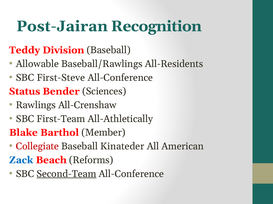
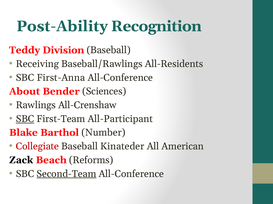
Post-Jairan: Post-Jairan -> Post-Ability (62, 26)
Allowable: Allowable -> Receiving (37, 64)
First-Steve: First-Steve -> First-Anna (61, 78)
Status: Status -> About (24, 92)
SBC underline: none -> present (25, 119)
All-Athletically: All-Athletically -> All-Participant (120, 119)
Member: Member -> Number (103, 133)
Zack colour: blue -> black (21, 161)
